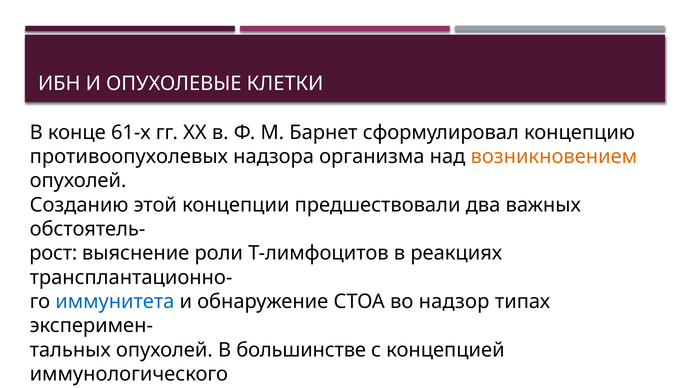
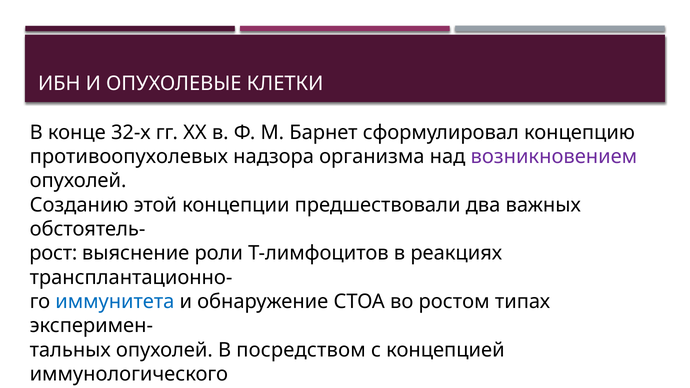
61-х: 61-х -> 32-х (131, 133)
возникновением colour: orange -> purple (554, 157)
надзор: надзор -> ростом (454, 302)
большинстве: большинстве -> посредством (301, 350)
